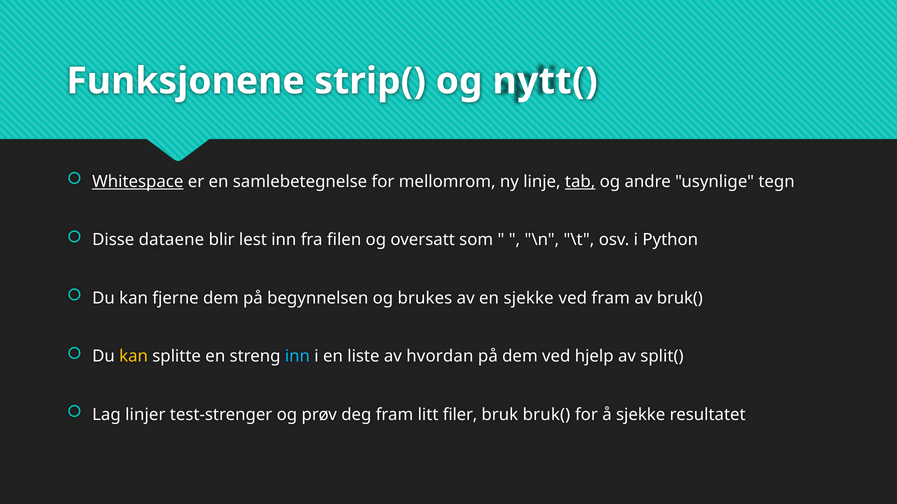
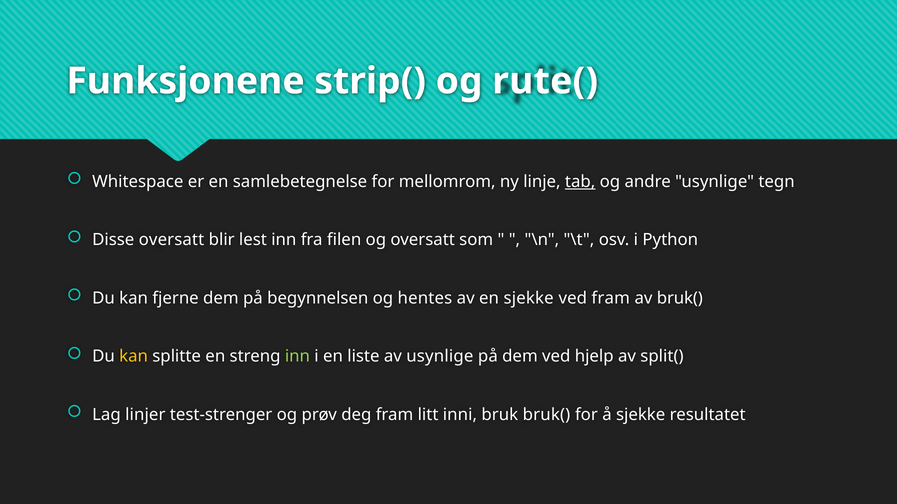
nytt(: nytt( -> rute( (545, 81)
Whitespace underline: present -> none (138, 182)
Disse dataene: dataene -> oversatt (171, 240)
brukes: brukes -> hentes (425, 298)
inn colour: light blue -> light green (297, 357)
av hvordan: hvordan -> usynlige (440, 357)
filer: filer -> inni (460, 415)
